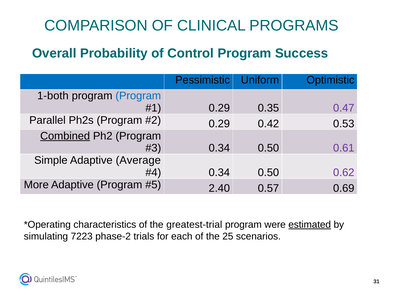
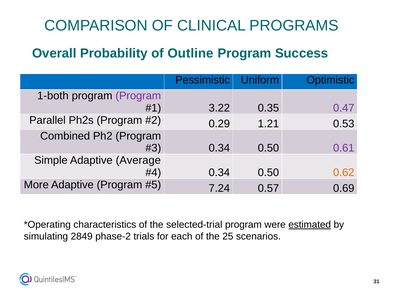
Control: Control -> Outline (191, 53)
Program colour: blue -> purple (138, 96)
0.29: 0.29 -> 3.22 (219, 108)
0.42: 0.42 -> 1.21 (268, 124)
Combined underline: present -> none (65, 136)
0.62 colour: purple -> orange (344, 172)
2.40: 2.40 -> 7.24 (219, 188)
greatest-trial: greatest-trial -> selected-trial (194, 224)
7223: 7223 -> 2849 (82, 236)
